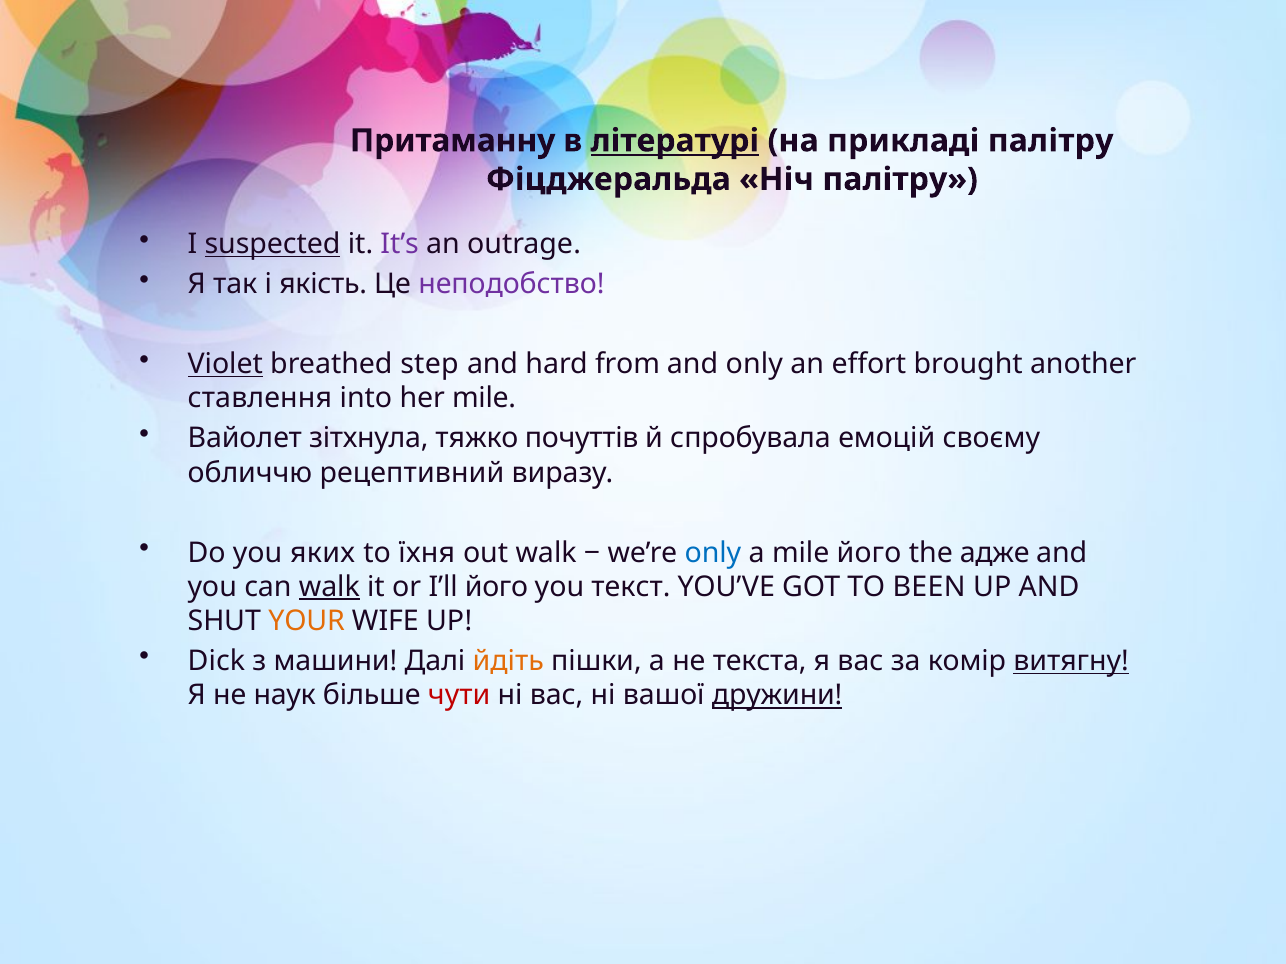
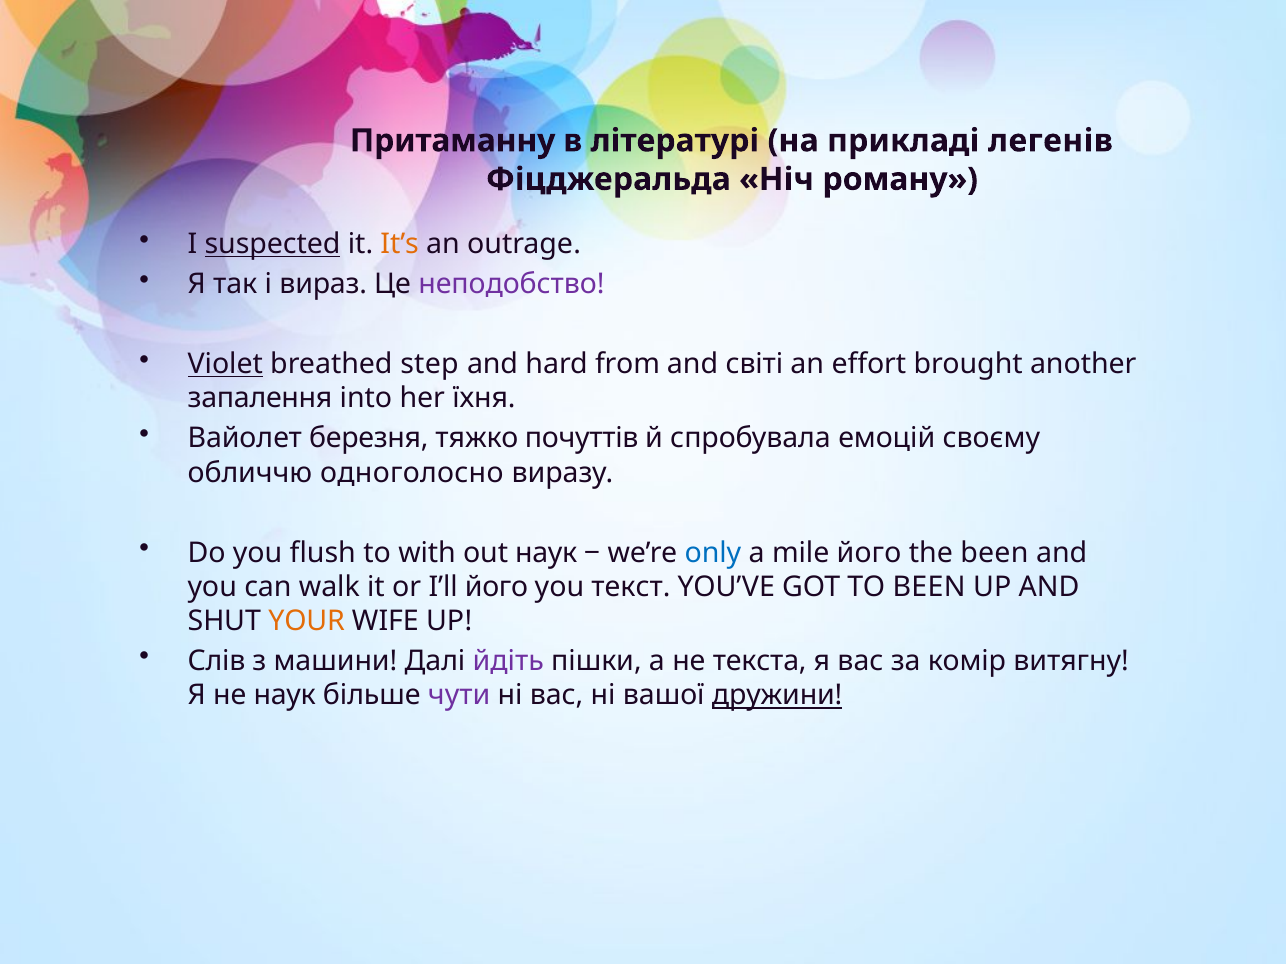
літературі underline: present -> none (675, 141)
прикладі палітру: палітру -> легенів (1051, 141)
Ніч палітру: палітру -> роману (900, 179)
It’s colour: purple -> orange (400, 244)
якість: якість -> вираз (323, 284)
and only: only -> світі (754, 364)
ставлення: ставлення -> запалення (260, 399)
her mile: mile -> їхня (484, 399)
зітхнула: зітхнула -> березня (369, 439)
рецептивний: рецептивний -> одноголосно (412, 473)
яких: яких -> flush (323, 553)
їхня: їхня -> with (427, 553)
out walk: walk -> наук (546, 553)
the адже: адже -> been (994, 553)
walk underline: present -> none (329, 587)
Dick: Dick -> Слів (217, 662)
йдіть colour: orange -> purple (508, 662)
витягну underline: present -> none (1071, 662)
чути colour: red -> purple (459, 696)
